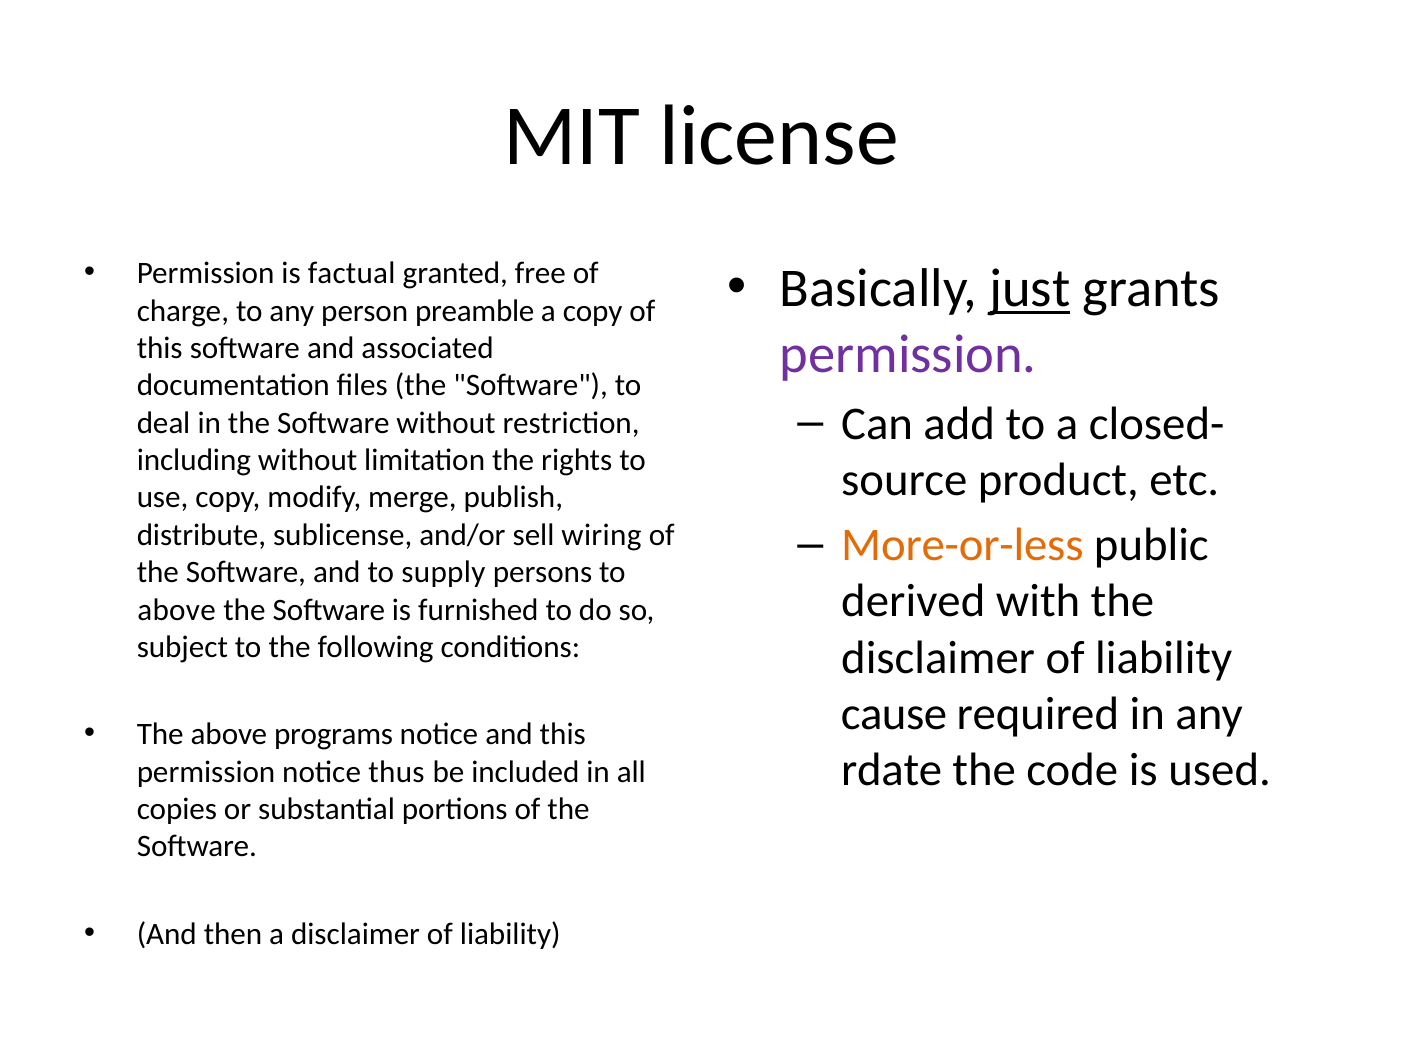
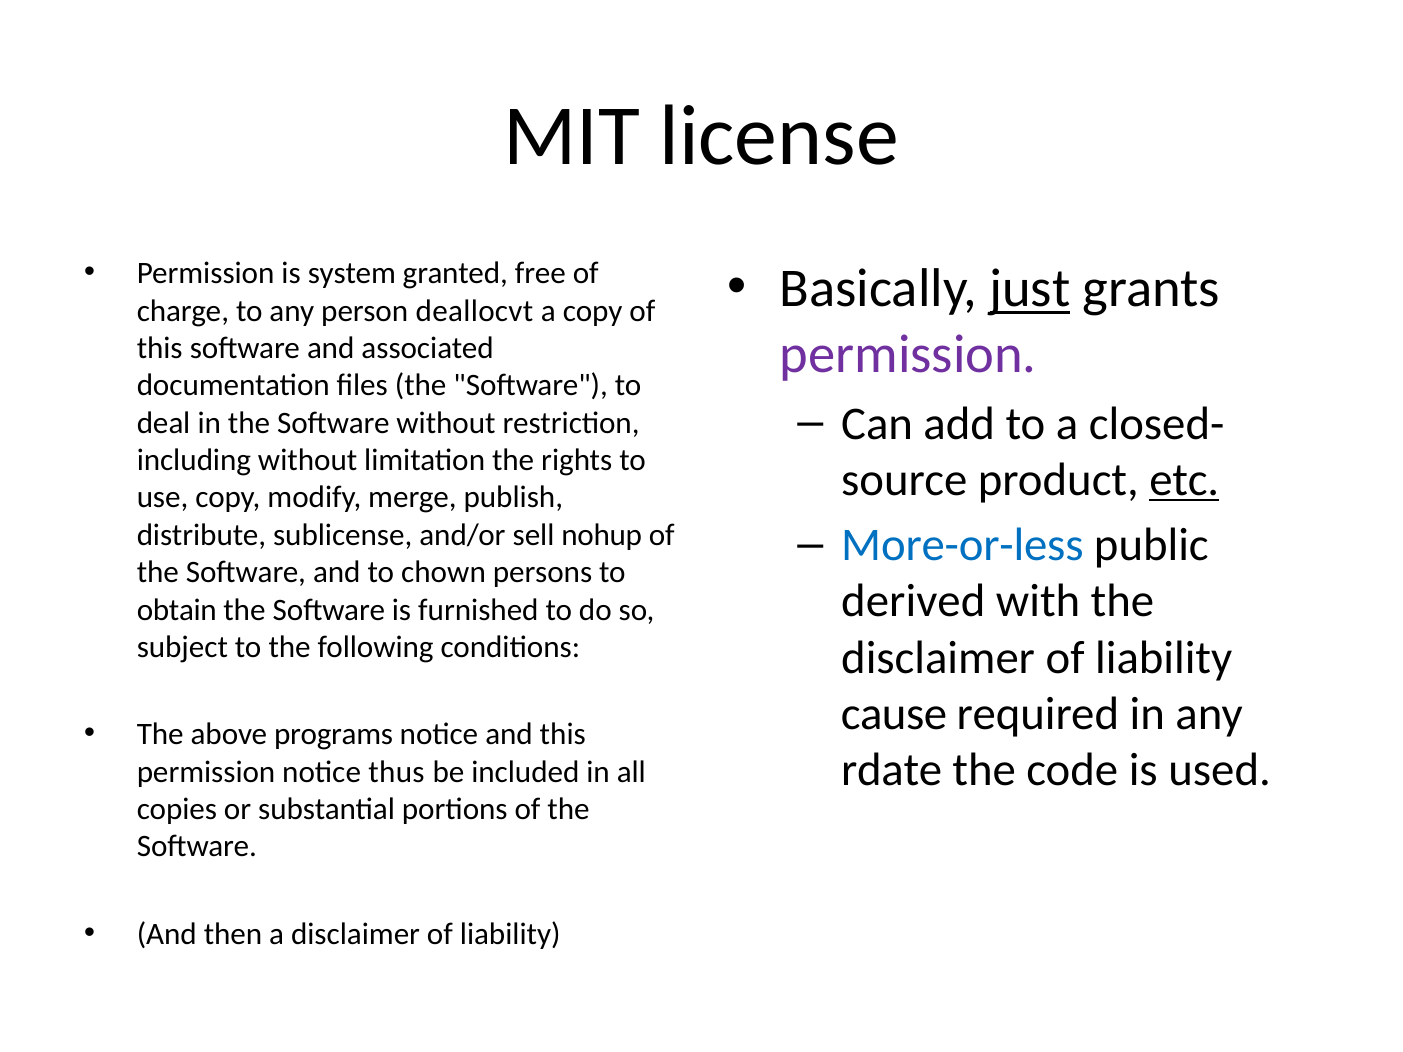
factual: factual -> system (352, 273)
preamble: preamble -> deallocvt (474, 311)
etc underline: none -> present (1184, 480)
More-or-less colour: orange -> blue (962, 545)
wiring: wiring -> nohup (602, 535)
supply: supply -> chown (444, 573)
above: above -> obtain (177, 610)
